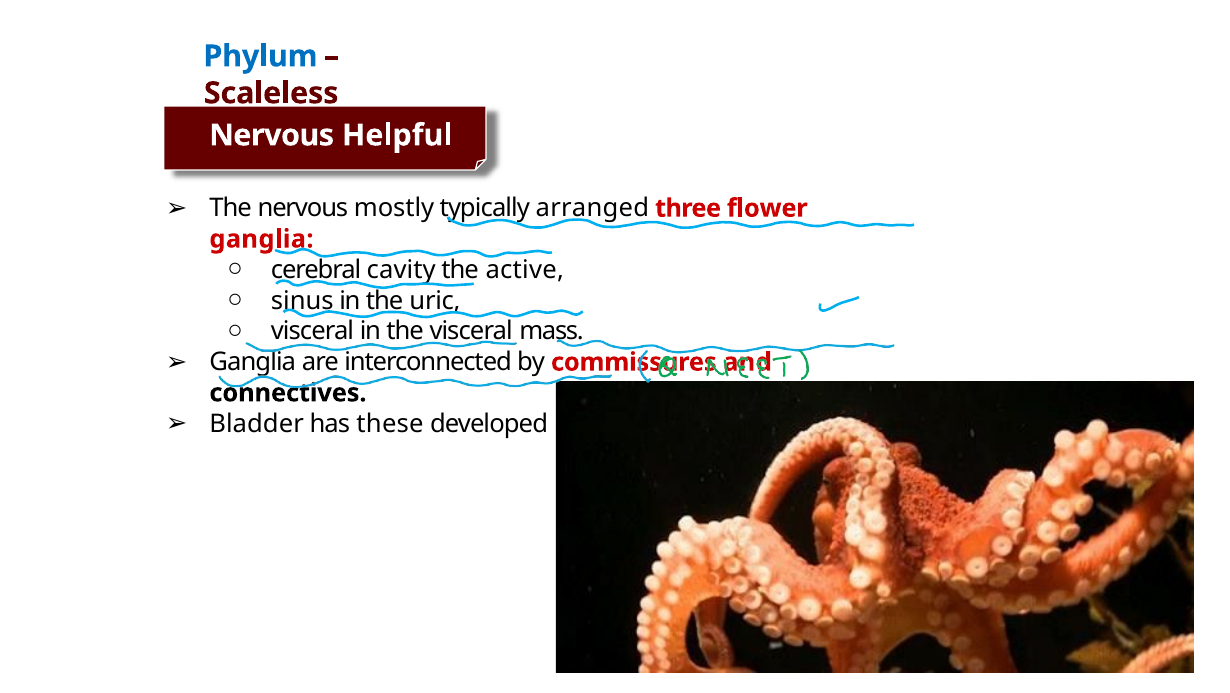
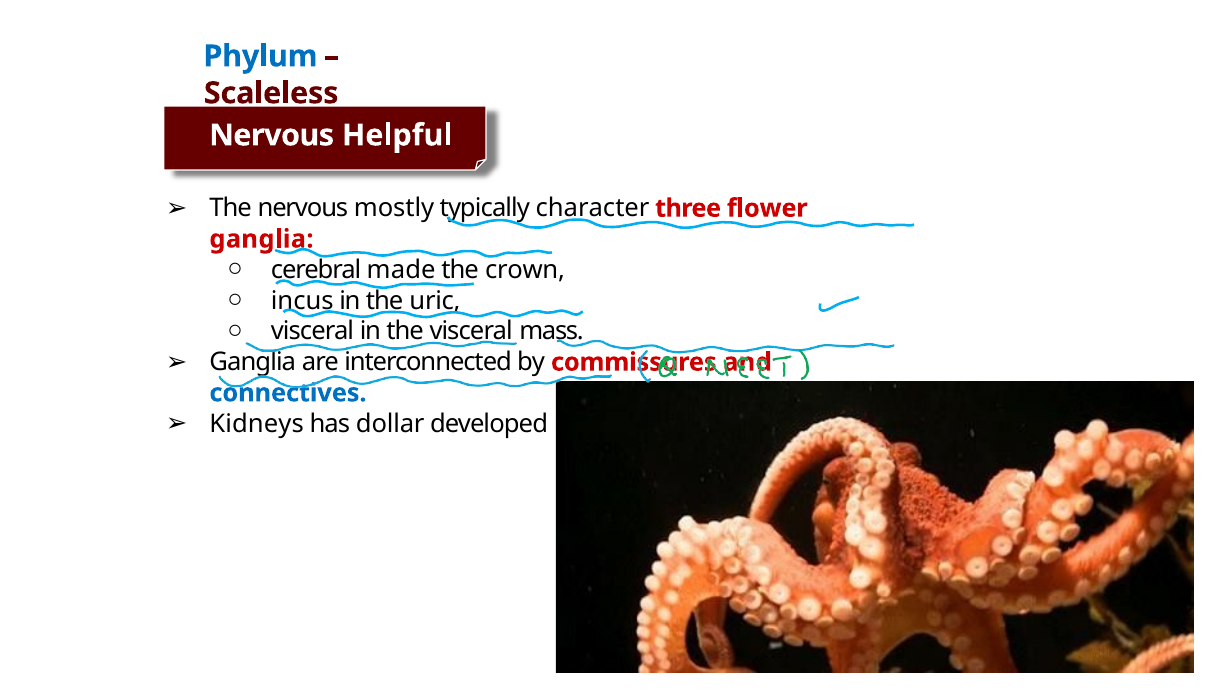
arranged: arranged -> character (593, 208)
cavity: cavity -> made (401, 270)
active: active -> crown (525, 270)
sinus: sinus -> incus (302, 300)
connectives colour: black -> blue (288, 393)
Bladder: Bladder -> Kidneys (257, 424)
these: these -> dollar (390, 424)
